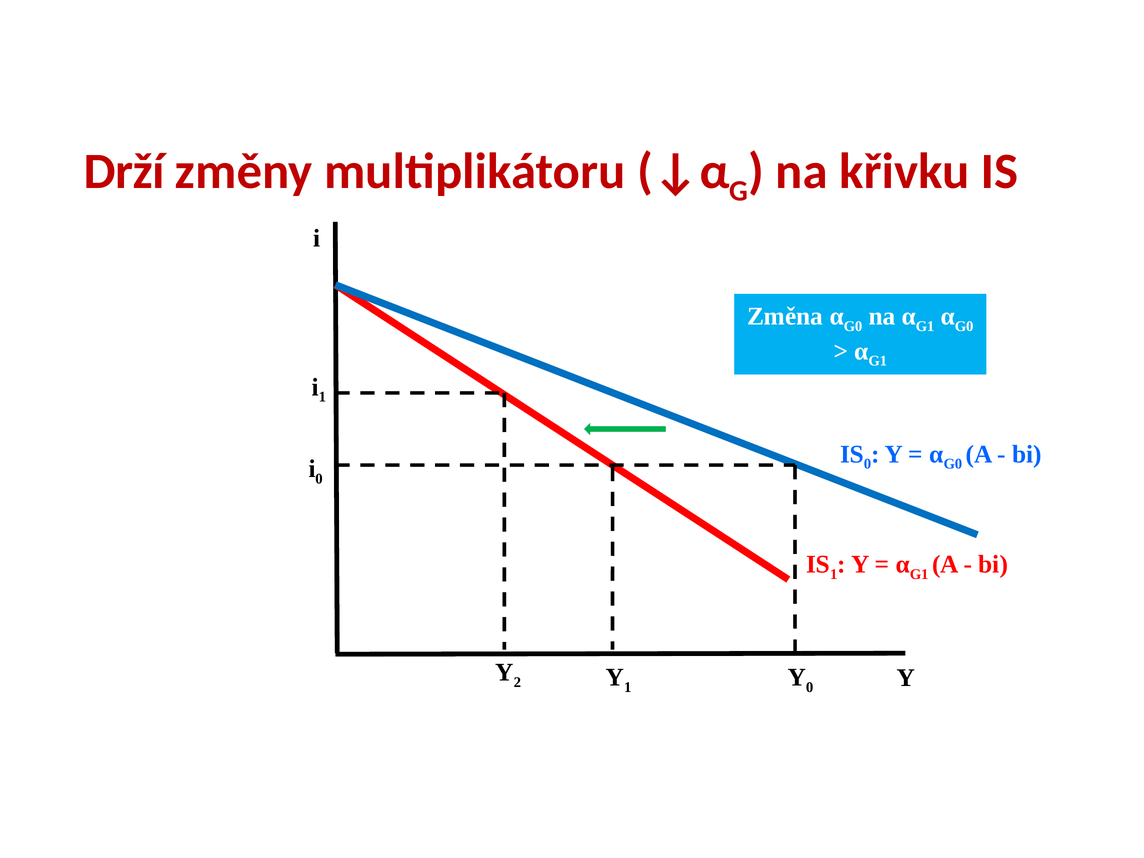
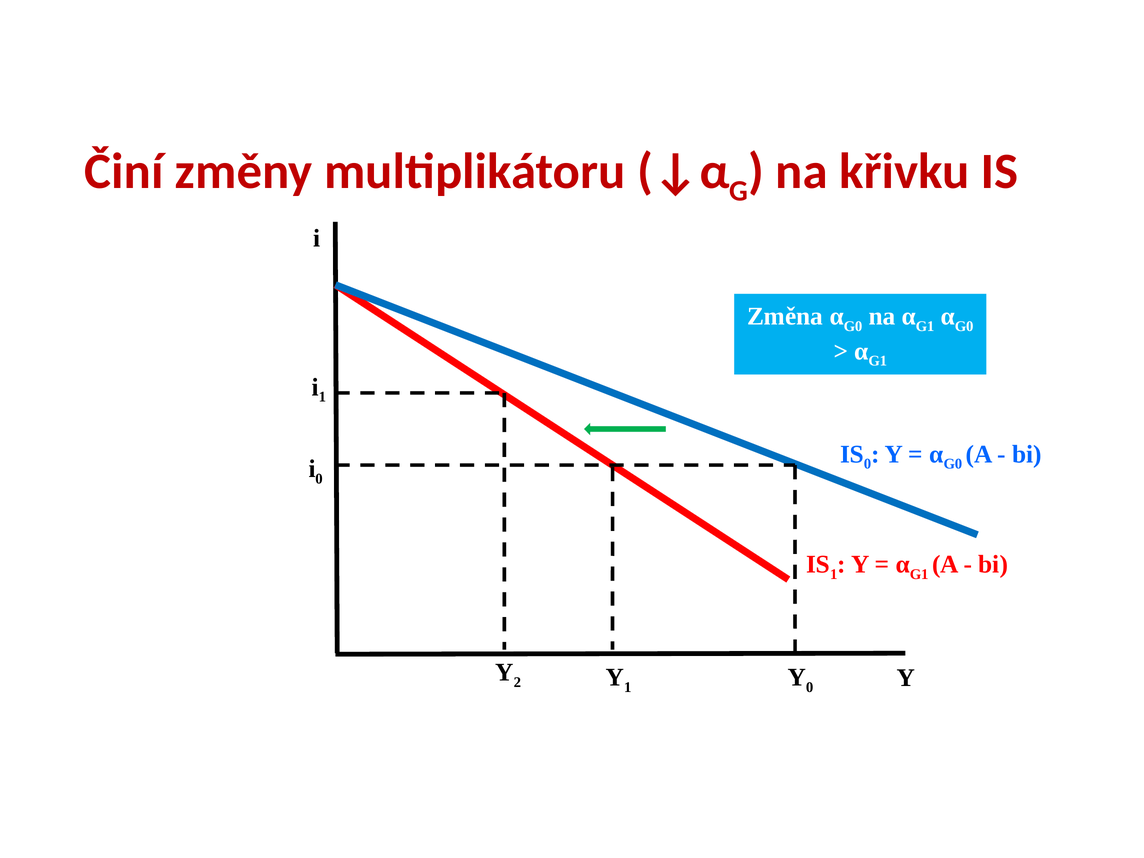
Drží: Drží -> Činí (124, 171)
